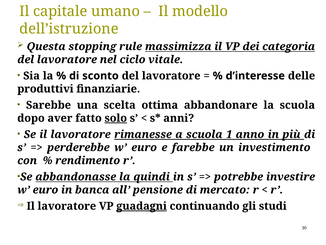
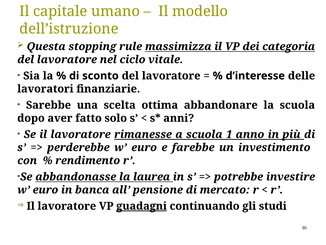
produttivi: produttivi -> lavoratori (45, 89)
solo underline: present -> none (116, 118)
quindi: quindi -> laurea (152, 176)
